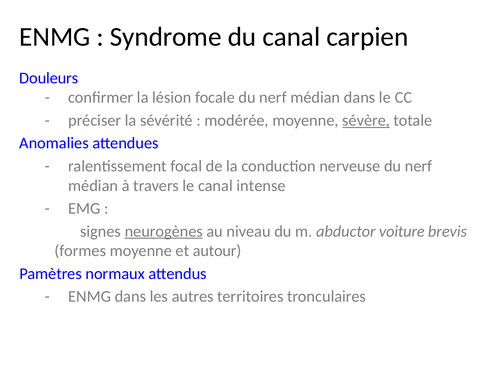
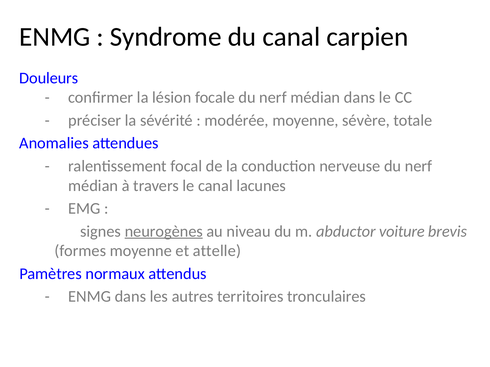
sévère underline: present -> none (366, 121)
intense: intense -> lacunes (261, 186)
autour: autour -> attelle (217, 251)
